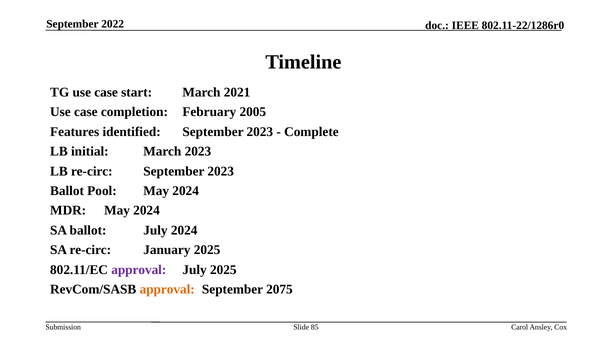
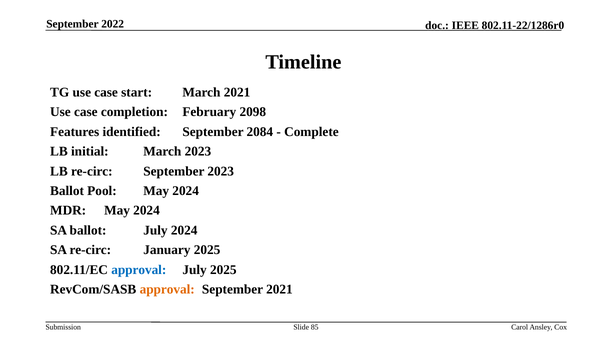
2005: 2005 -> 2098 (253, 112)
identified September 2023: 2023 -> 2084 (260, 132)
approval colour: purple -> blue (139, 270)
September 2075: 2075 -> 2021 (279, 290)
